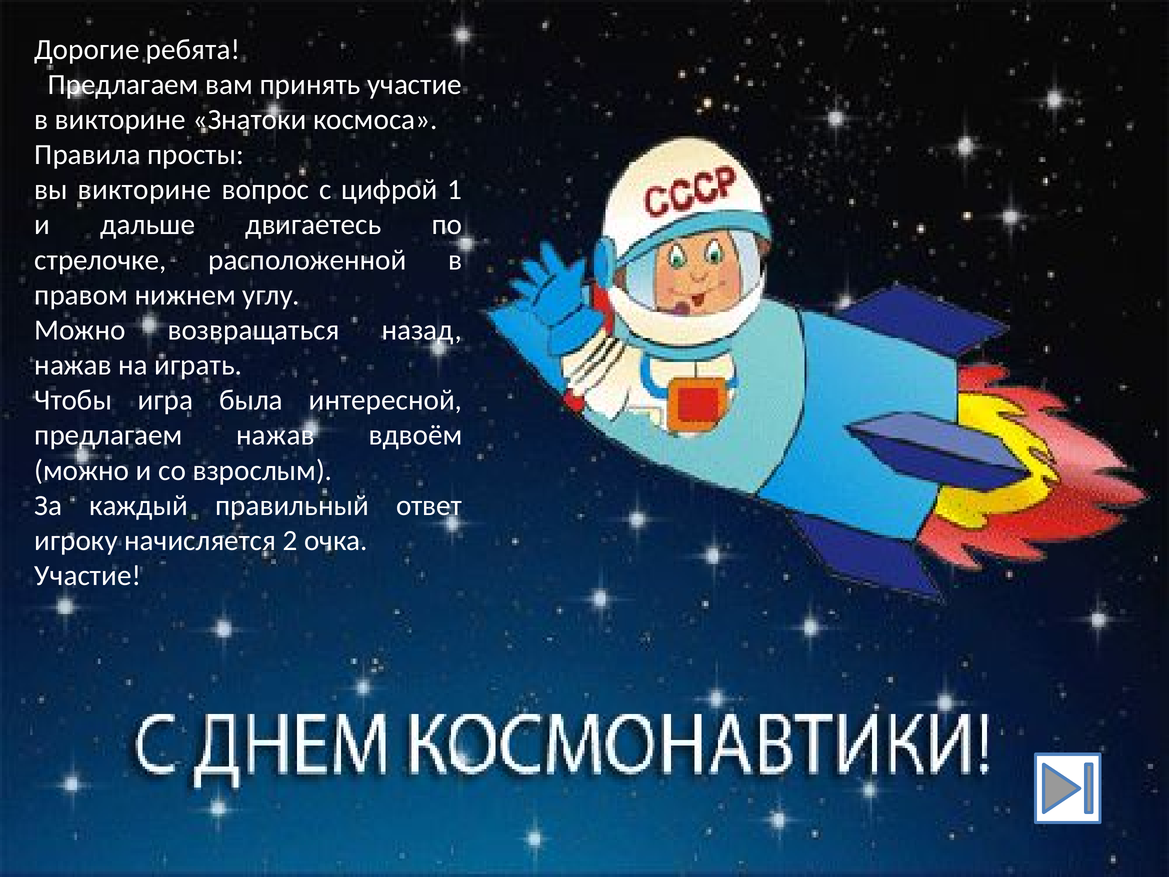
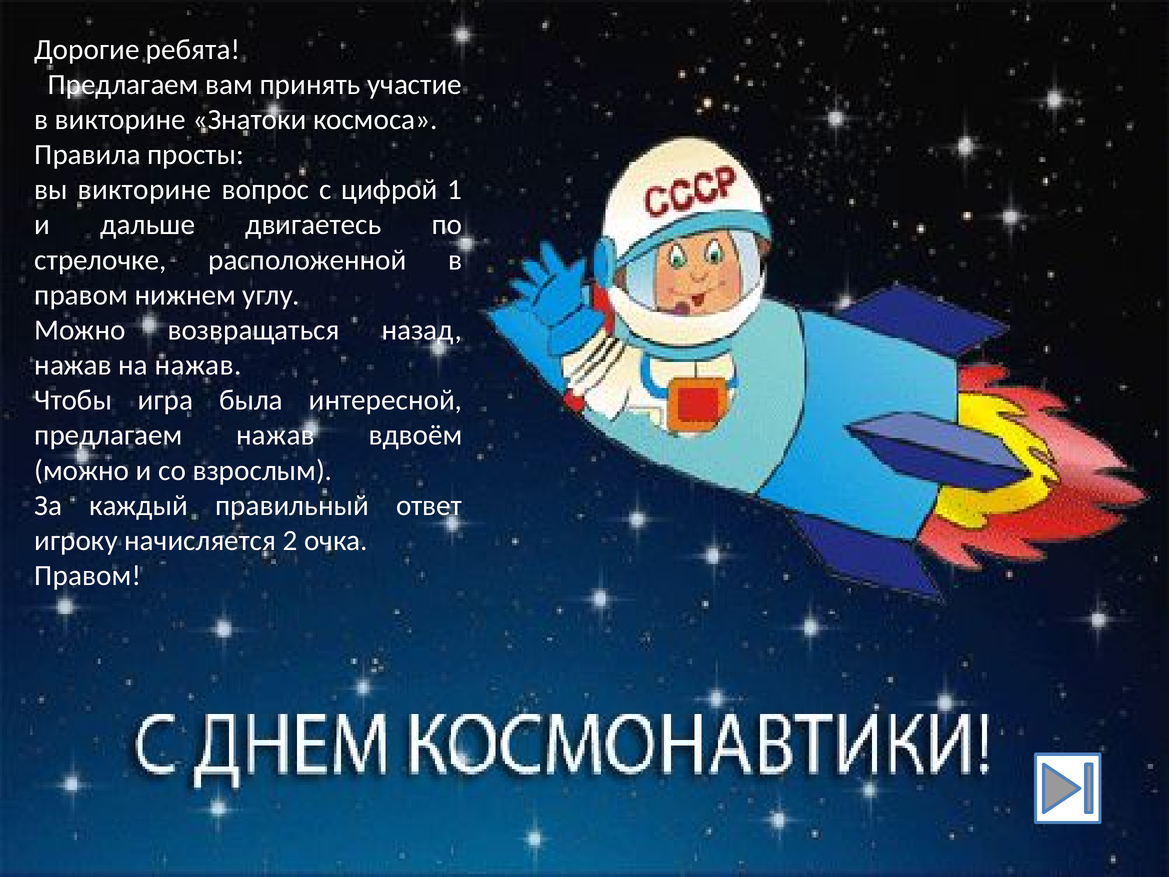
на играть: играть -> нажав (198, 365)
Участие: Участие -> Правом (88, 575)
